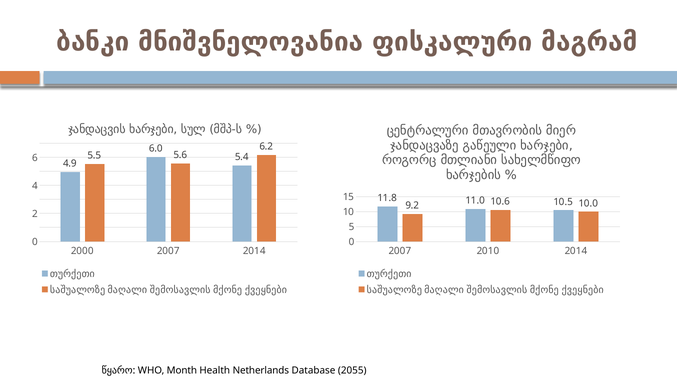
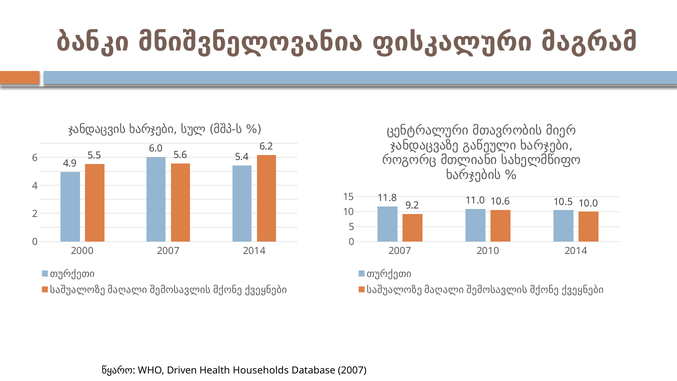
Month: Month -> Driven (182, 370)
Netherlands: Netherlands -> Households (261, 370)
Database 2055: 2055 -> 2007 (352, 370)
